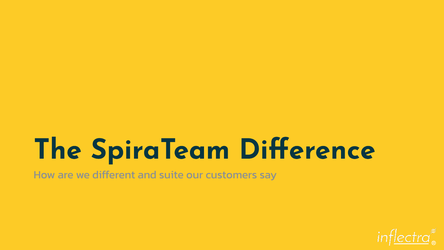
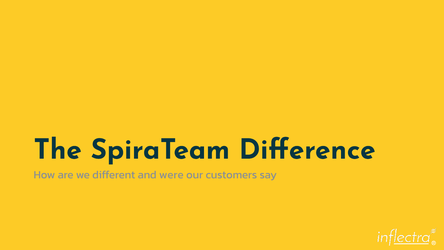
suite: suite -> were (171, 175)
